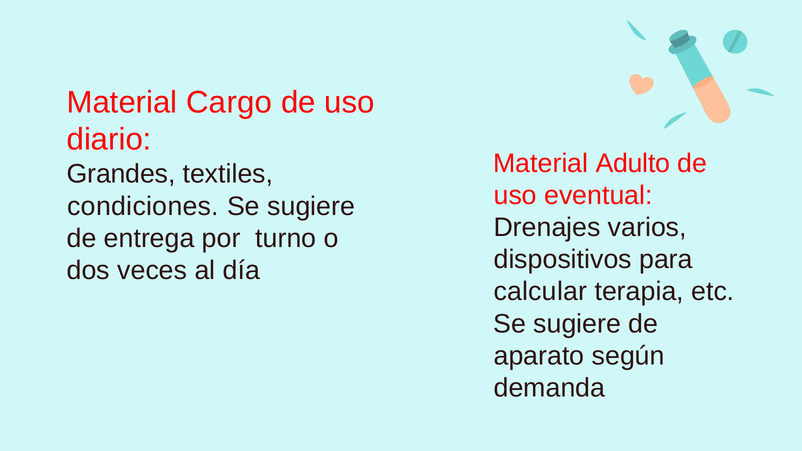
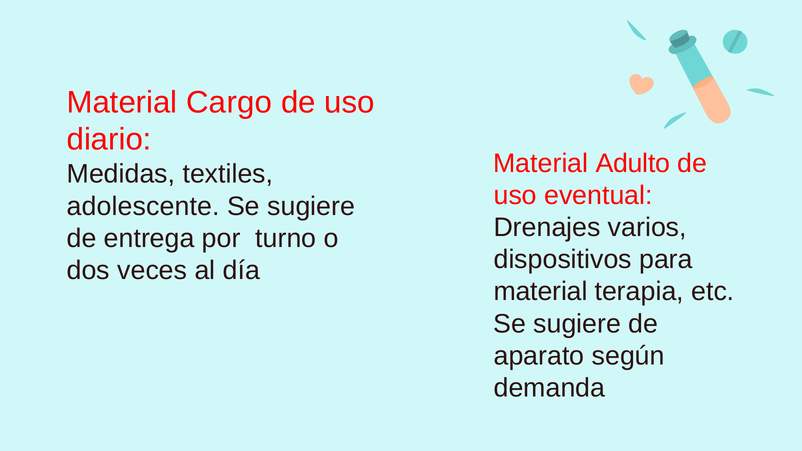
Grandes: Grandes -> Medidas (121, 174)
condiciones: condiciones -> adolescente (143, 206)
calcular: calcular -> material (541, 292)
